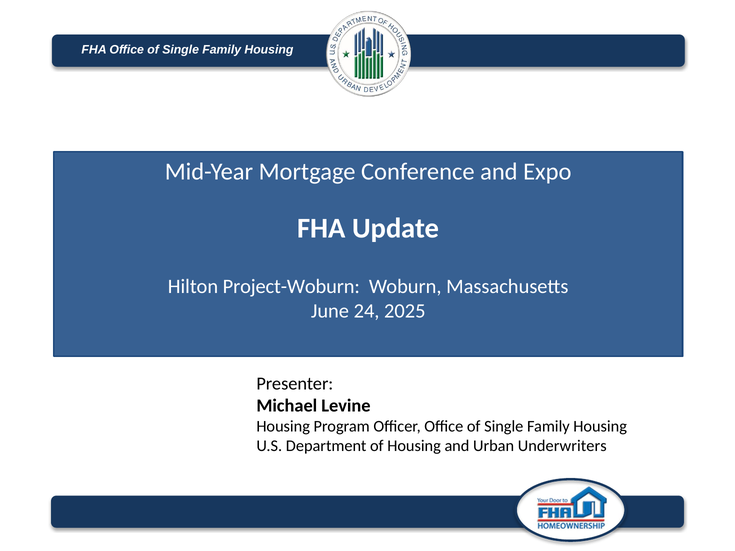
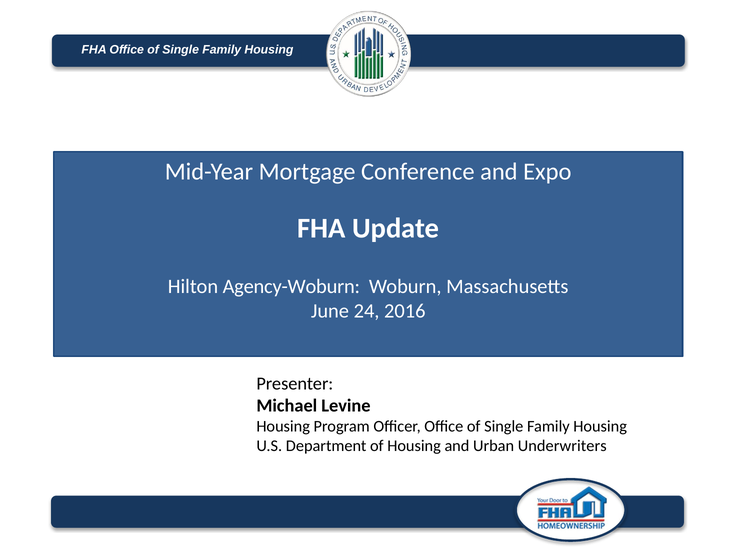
Project-Woburn: Project-Woburn -> Agency-Woburn (291, 287)
2025: 2025 -> 2016 (405, 311)
